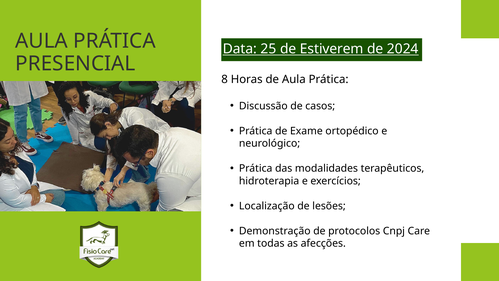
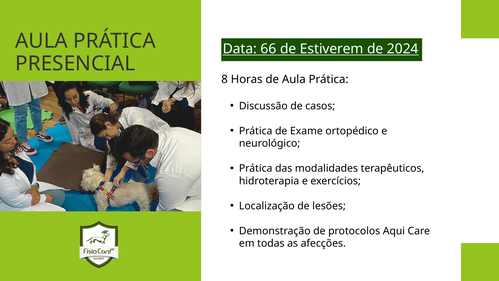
25: 25 -> 66 (269, 49)
Cnpj: Cnpj -> Aqui (394, 231)
